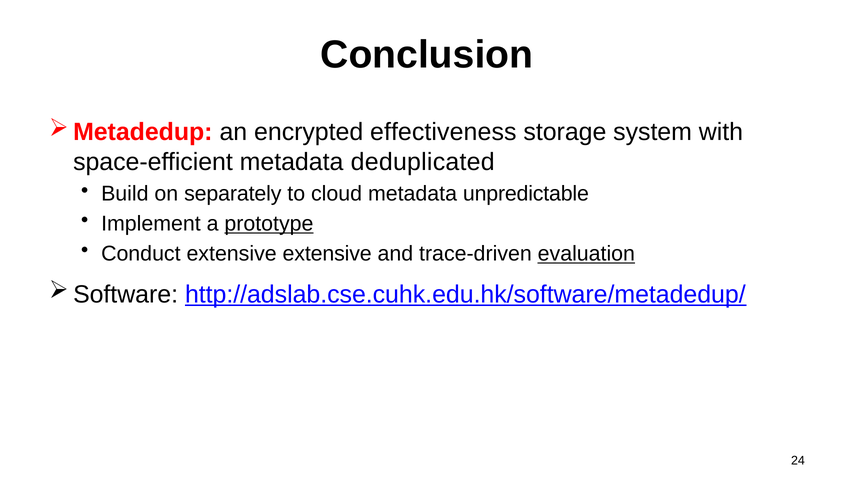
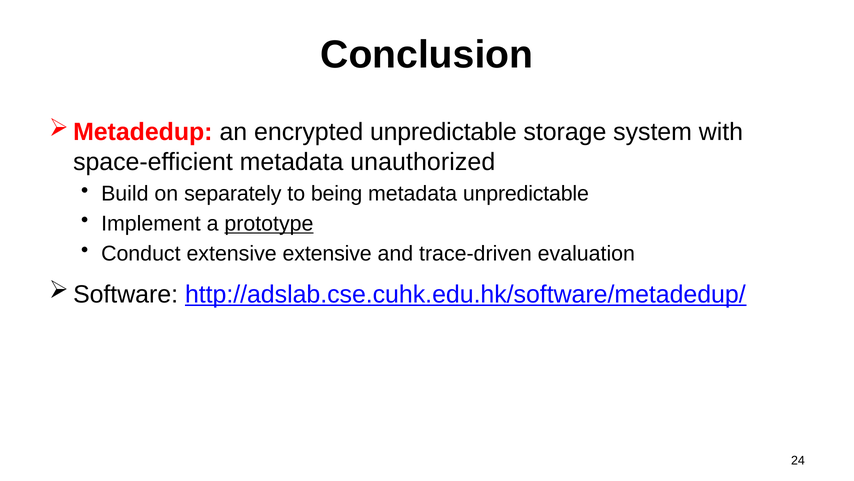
encrypted effectiveness: effectiveness -> unpredictable (443, 132)
deduplicated: deduplicated -> unauthorized (423, 162)
cloud: cloud -> being (337, 194)
evaluation underline: present -> none (586, 253)
